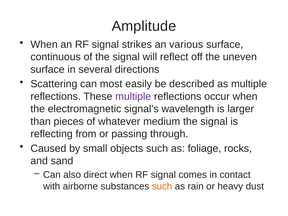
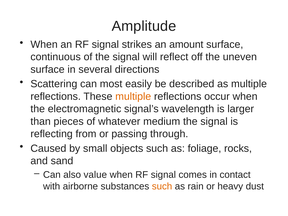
various: various -> amount (186, 44)
multiple colour: purple -> orange (133, 96)
direct: direct -> value (95, 175)
